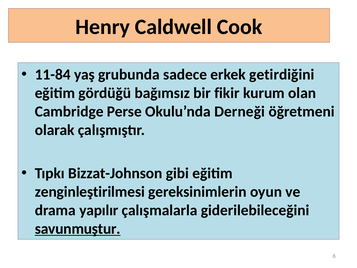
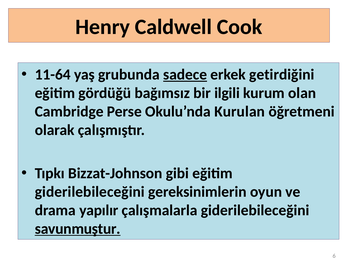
11-84: 11-84 -> 11-64 (53, 75)
sadece underline: none -> present (185, 75)
fikir: fikir -> ilgili (227, 93)
Derneği: Derneği -> Kurulan (240, 111)
zenginleştirilmesi: zenginleştirilmesi -> giderilebileceğini (90, 192)
